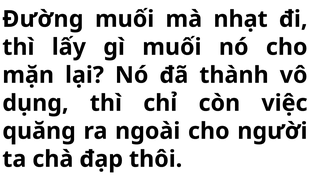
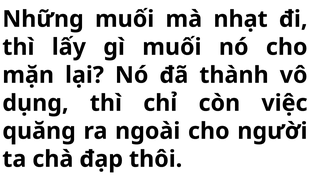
Đường: Đường -> Những (43, 19)
